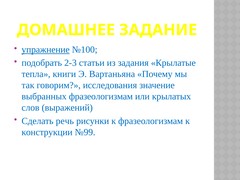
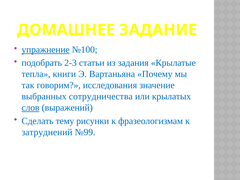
выбранных фразеологизмам: фразеологизмам -> сотрудничества (101, 97)
слов underline: none -> present (30, 108)
речь: речь -> тему (65, 121)
конструкции: конструкции -> затруднений (47, 132)
